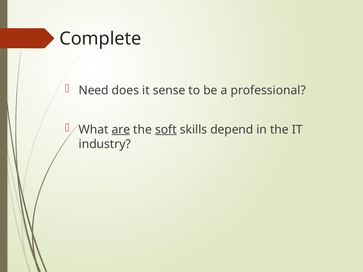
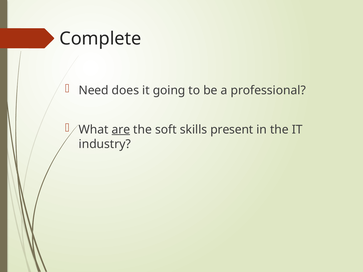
sense: sense -> going (169, 91)
soft underline: present -> none (166, 130)
depend: depend -> present (232, 130)
